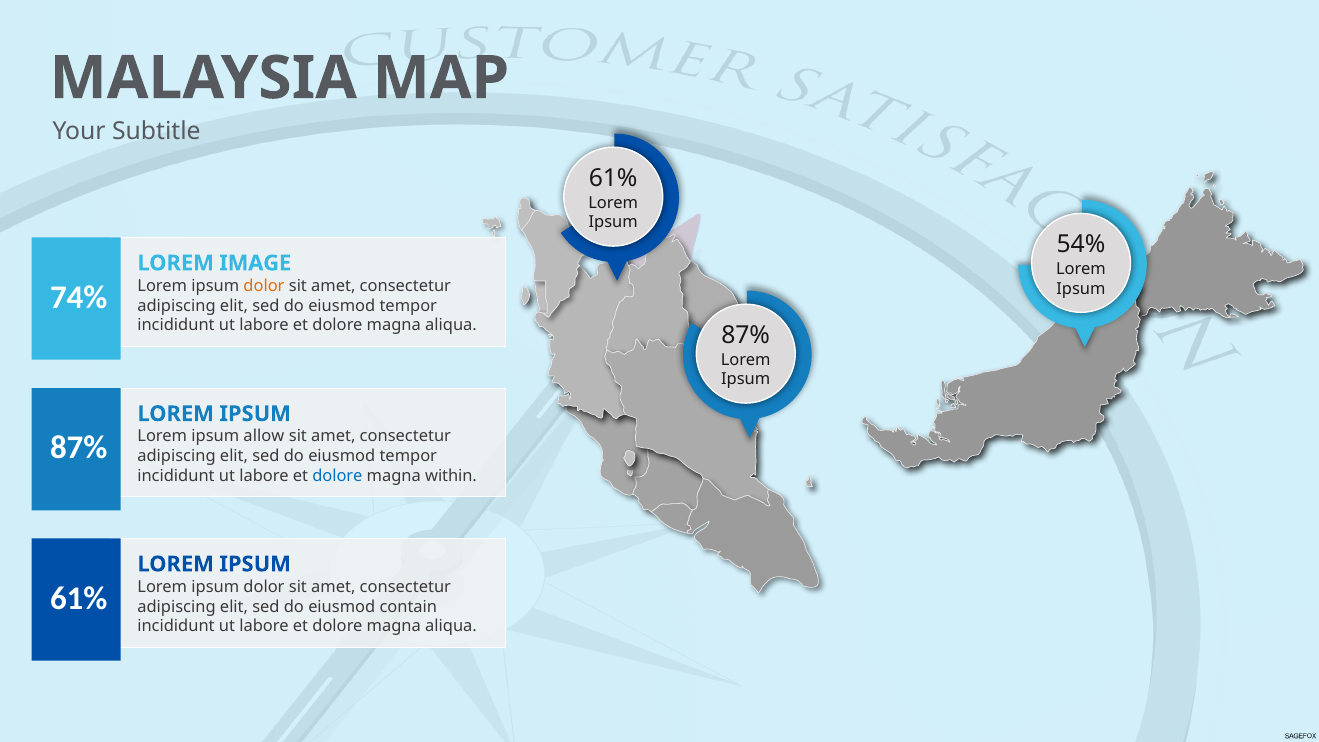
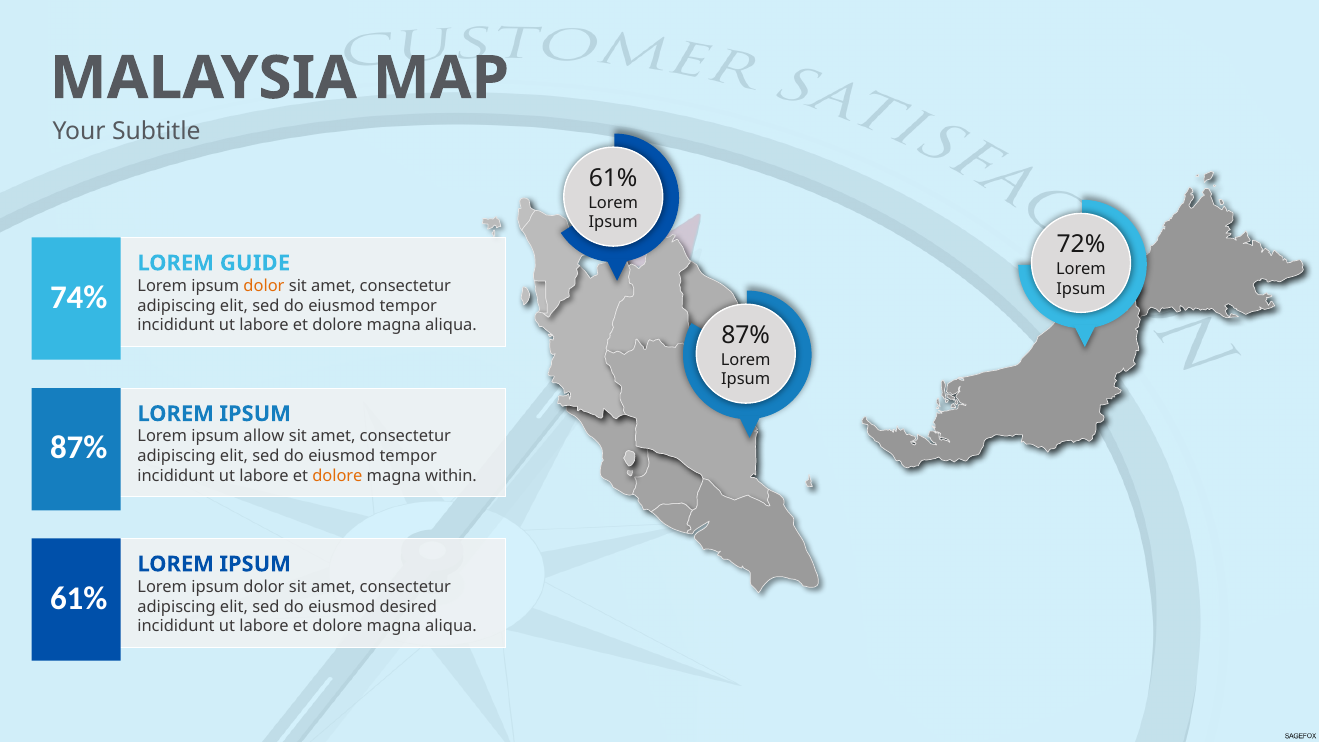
54%: 54% -> 72% (1081, 245)
IMAGE: IMAGE -> GUIDE (255, 263)
dolore colour: blue -> orange (337, 476)
contain: contain -> desired (408, 607)
